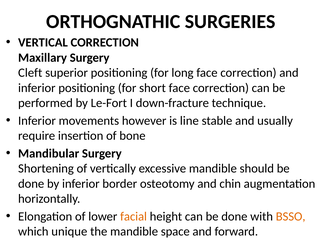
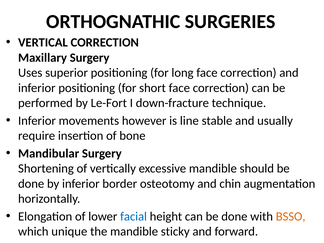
Cleft: Cleft -> Uses (30, 73)
facial colour: orange -> blue (134, 216)
space: space -> sticky (175, 232)
